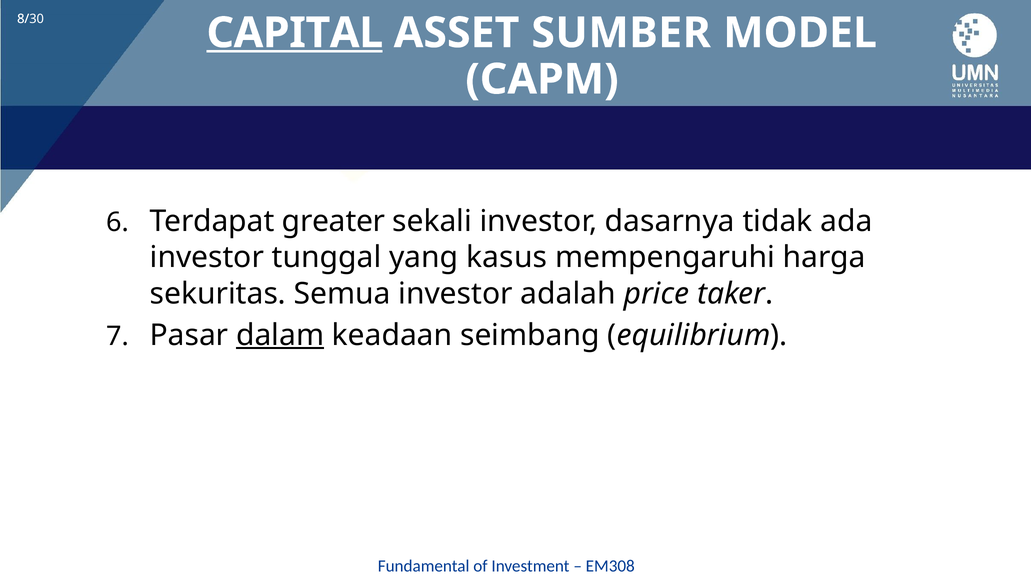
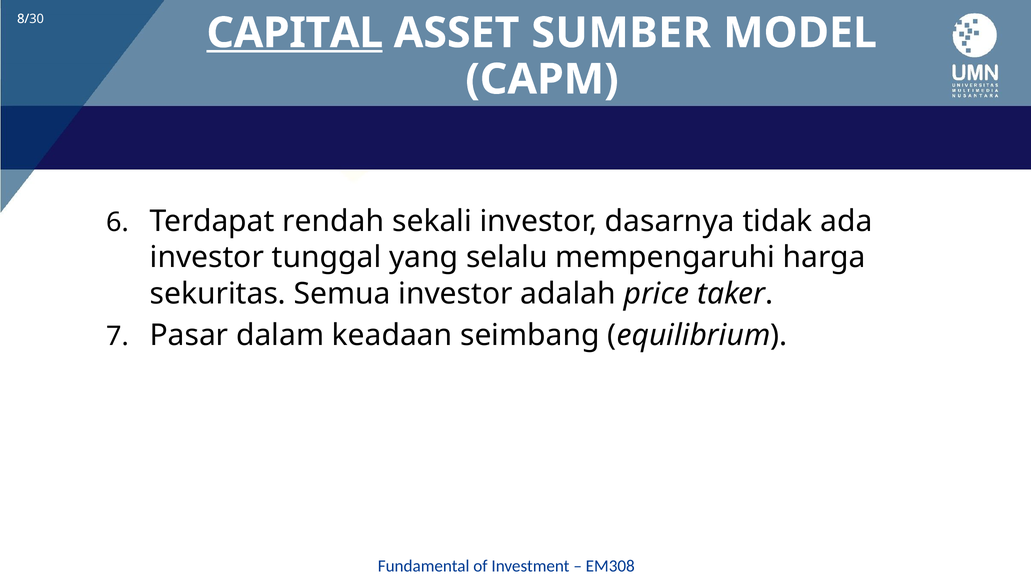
greater: greater -> rendah (333, 221)
kasus: kasus -> selalu (507, 258)
dalam underline: present -> none (280, 335)
